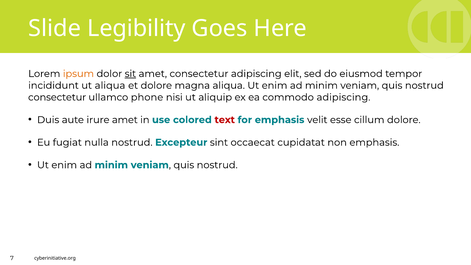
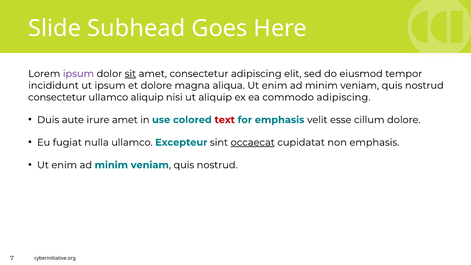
Legibility: Legibility -> Subhead (136, 28)
ipsum colour: orange -> purple (78, 74)
ut aliqua: aliqua -> ipsum (110, 85)
ullamco phone: phone -> aliquip (147, 97)
nulla nostrud: nostrud -> ullamco (132, 142)
occaecat underline: none -> present (253, 142)
